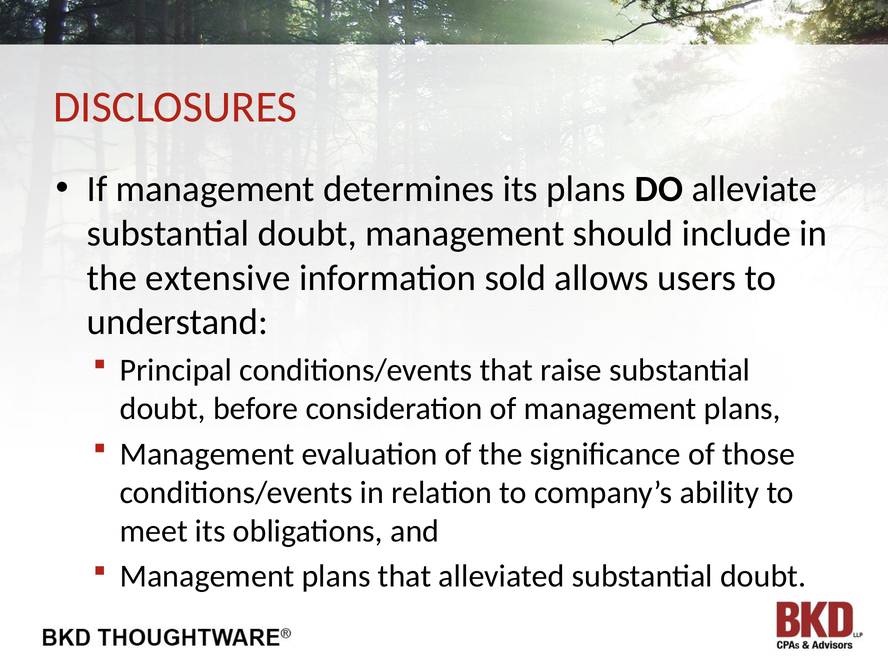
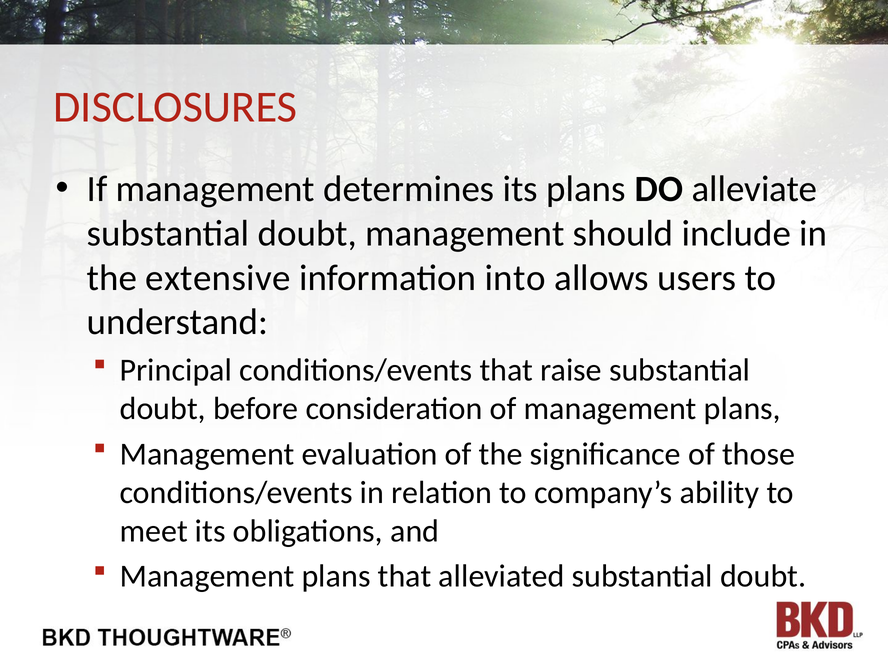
sold: sold -> into (515, 278)
